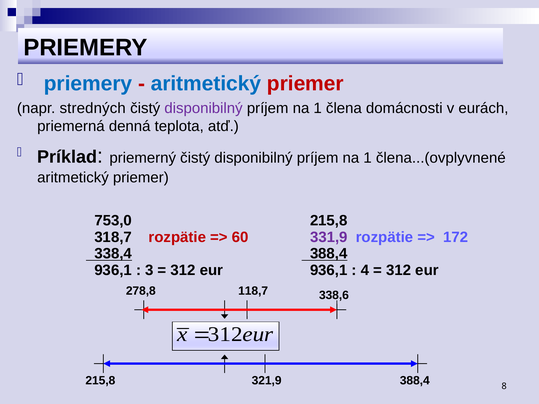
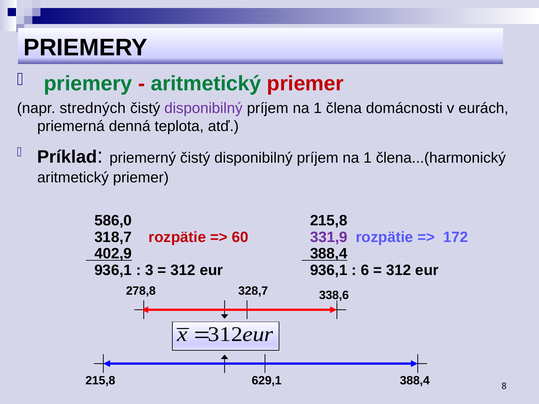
priemery colour: blue -> green (88, 84)
aritmetický colour: blue -> green (206, 84)
člena...(ovplyvnené: člena...(ovplyvnené -> člena...(harmonický (441, 158)
753,0: 753,0 -> 586,0 (113, 221)
338,4: 338,4 -> 402,9 (113, 254)
4: 4 -> 6 (365, 270)
118,7: 118,7 -> 328,7 (253, 291)
321,9: 321,9 -> 629,1 (267, 381)
